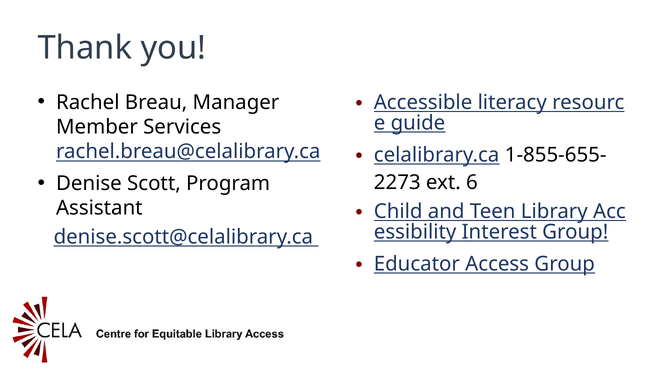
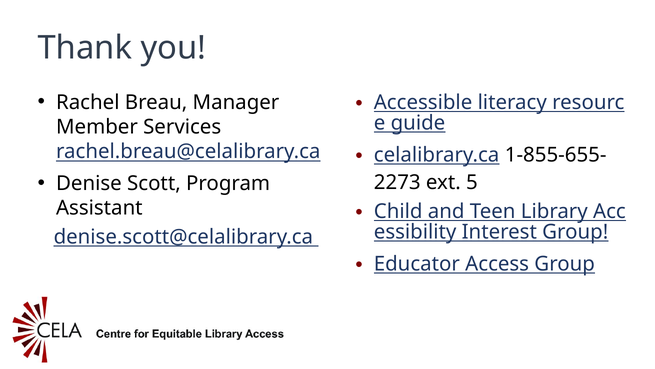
6: 6 -> 5 (472, 182)
